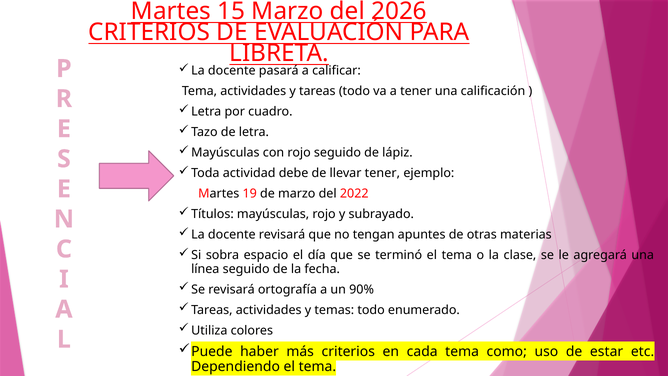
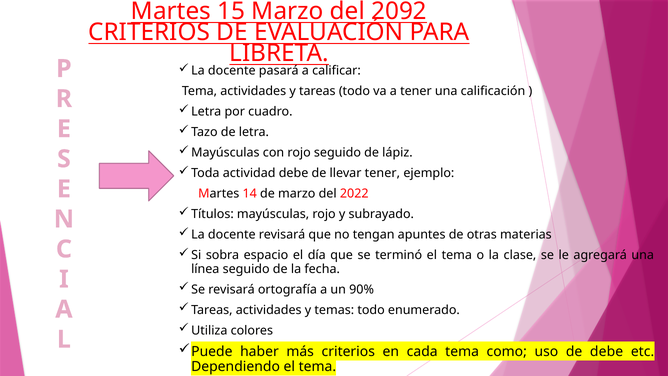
2026: 2026 -> 2092 (399, 11)
19: 19 -> 14 (250, 194)
de estar: estar -> debe (607, 351)
